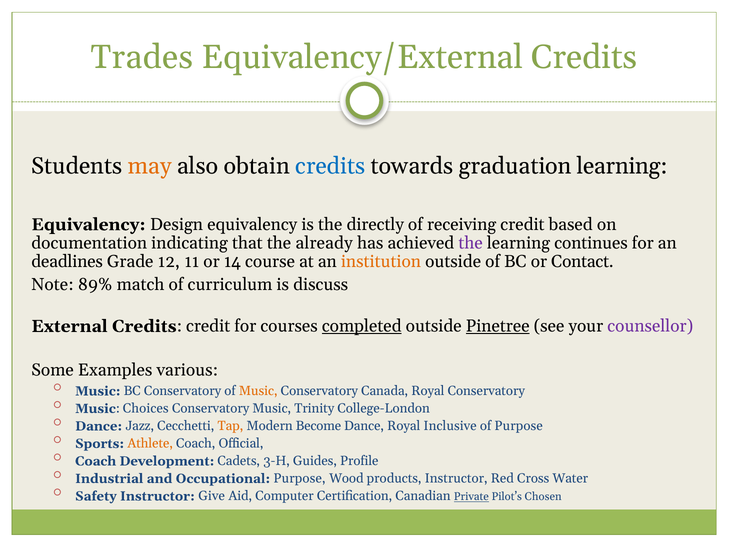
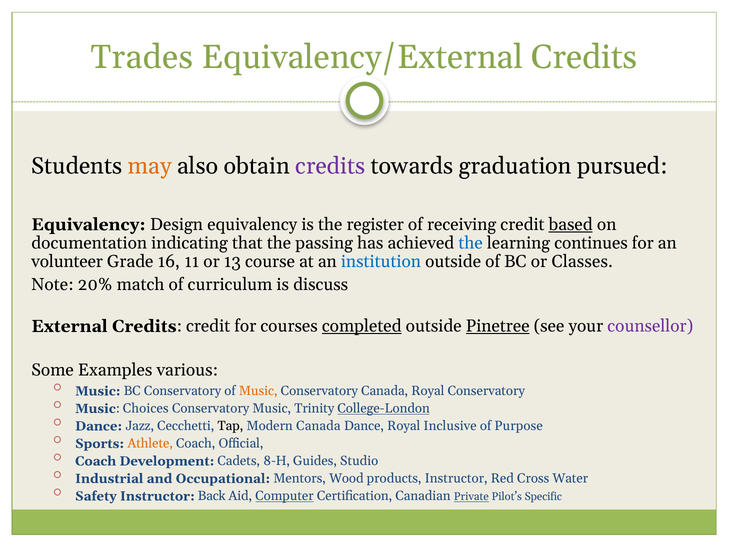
credits colour: blue -> purple (330, 166)
graduation learning: learning -> pursued (622, 166)
directly: directly -> register (375, 224)
based underline: none -> present (571, 224)
already: already -> passing (324, 243)
the colour: purple -> blue (471, 243)
deadlines: deadlines -> volunteer (67, 262)
12: 12 -> 16 (169, 262)
14: 14 -> 13 (232, 262)
institution colour: orange -> blue (381, 262)
Contact: Contact -> Classes (582, 262)
89%: 89% -> 20% (95, 284)
College-London underline: none -> present (384, 408)
Tap colour: orange -> black (230, 426)
Modern Become: Become -> Canada (318, 426)
3-H: 3-H -> 8-H (277, 461)
Profile: Profile -> Studio (359, 461)
Occupational Purpose: Purpose -> Mentors (300, 478)
Give: Give -> Back (212, 496)
Computer underline: none -> present (284, 496)
Chosen: Chosen -> Specific (543, 497)
